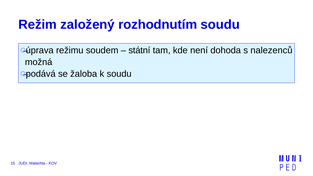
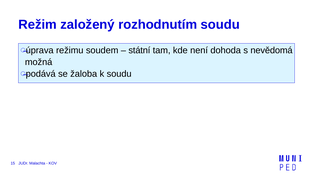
nalezenců: nalezenců -> nevědomá (272, 50)
